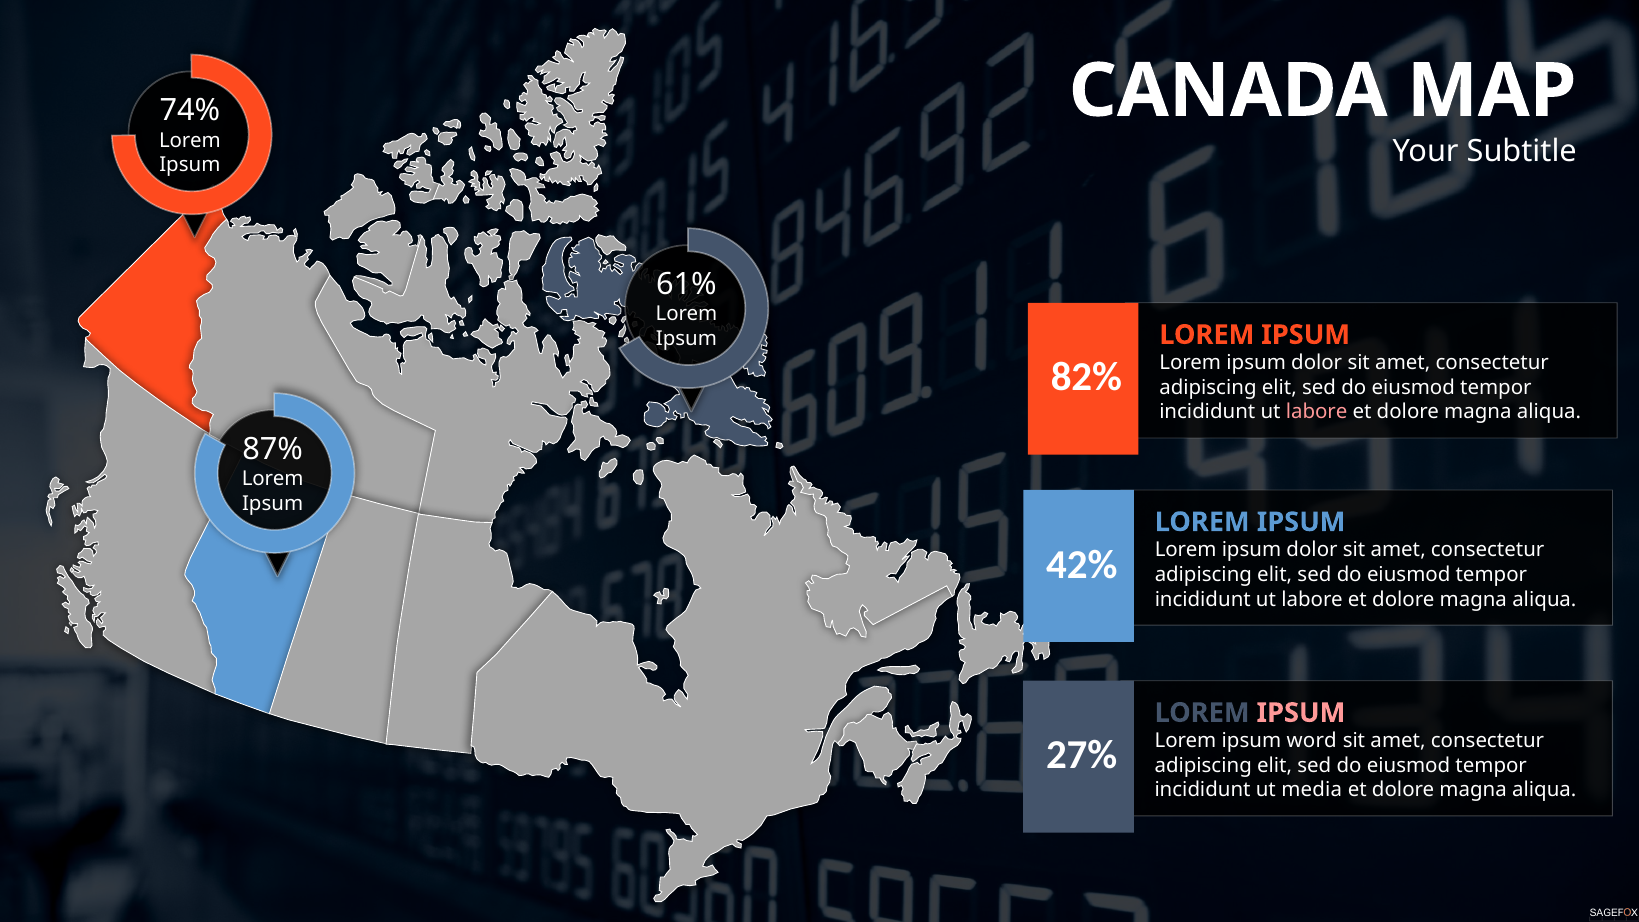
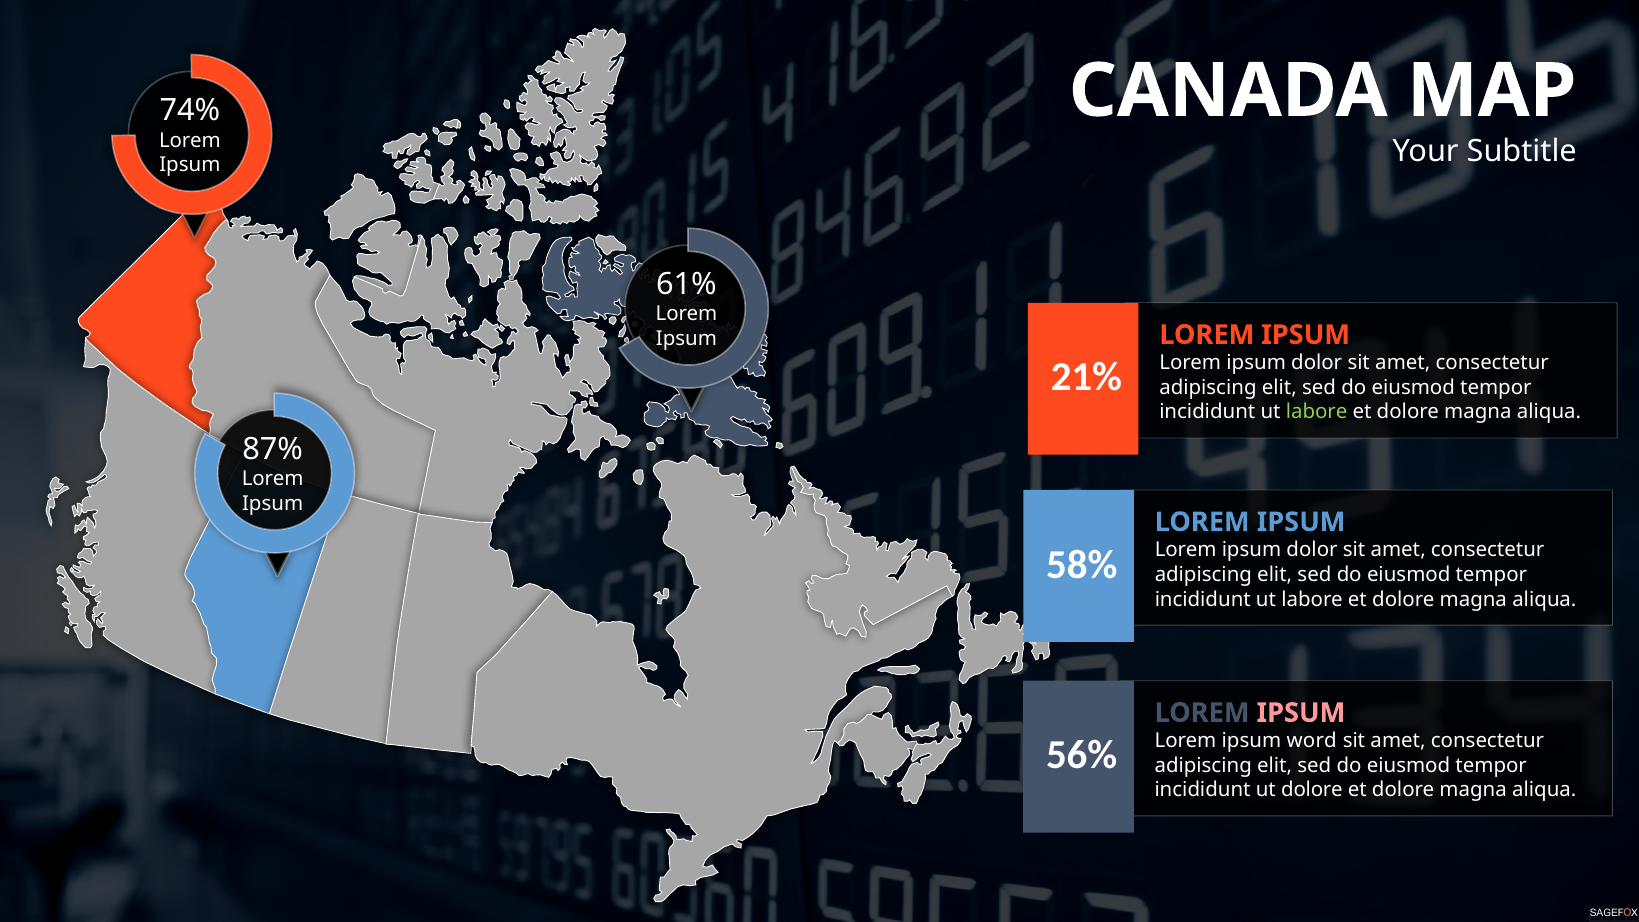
82%: 82% -> 21% (1086, 377)
labore colour: pink -> light green (1317, 412)
42%: 42% -> 58% (1082, 565)
27%: 27% -> 56% (1082, 755)
ut media: media -> dolore (1312, 790)
